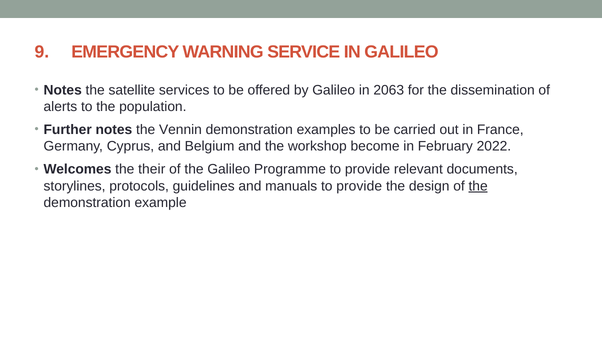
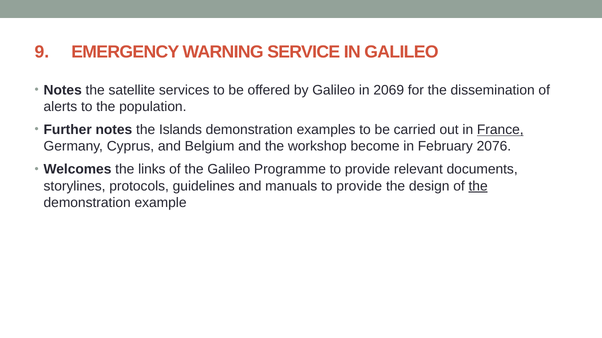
2063: 2063 -> 2069 (389, 91)
Vennin: Vennin -> Islands (181, 130)
France underline: none -> present (500, 130)
2022: 2022 -> 2076 (494, 147)
their: their -> links (152, 170)
